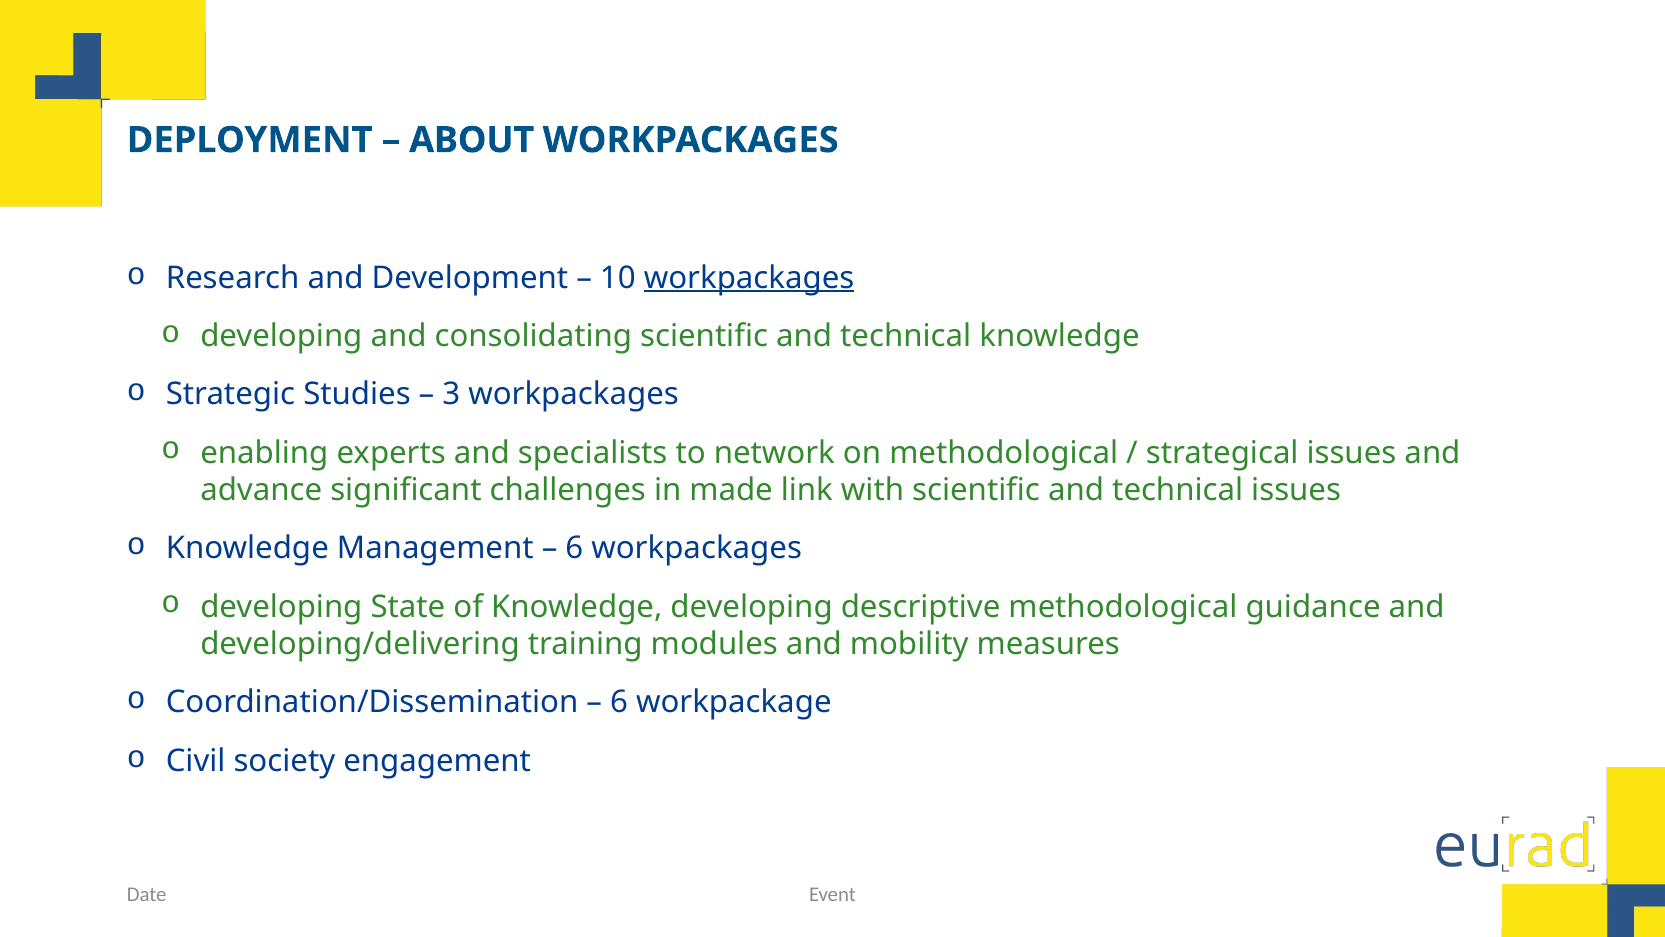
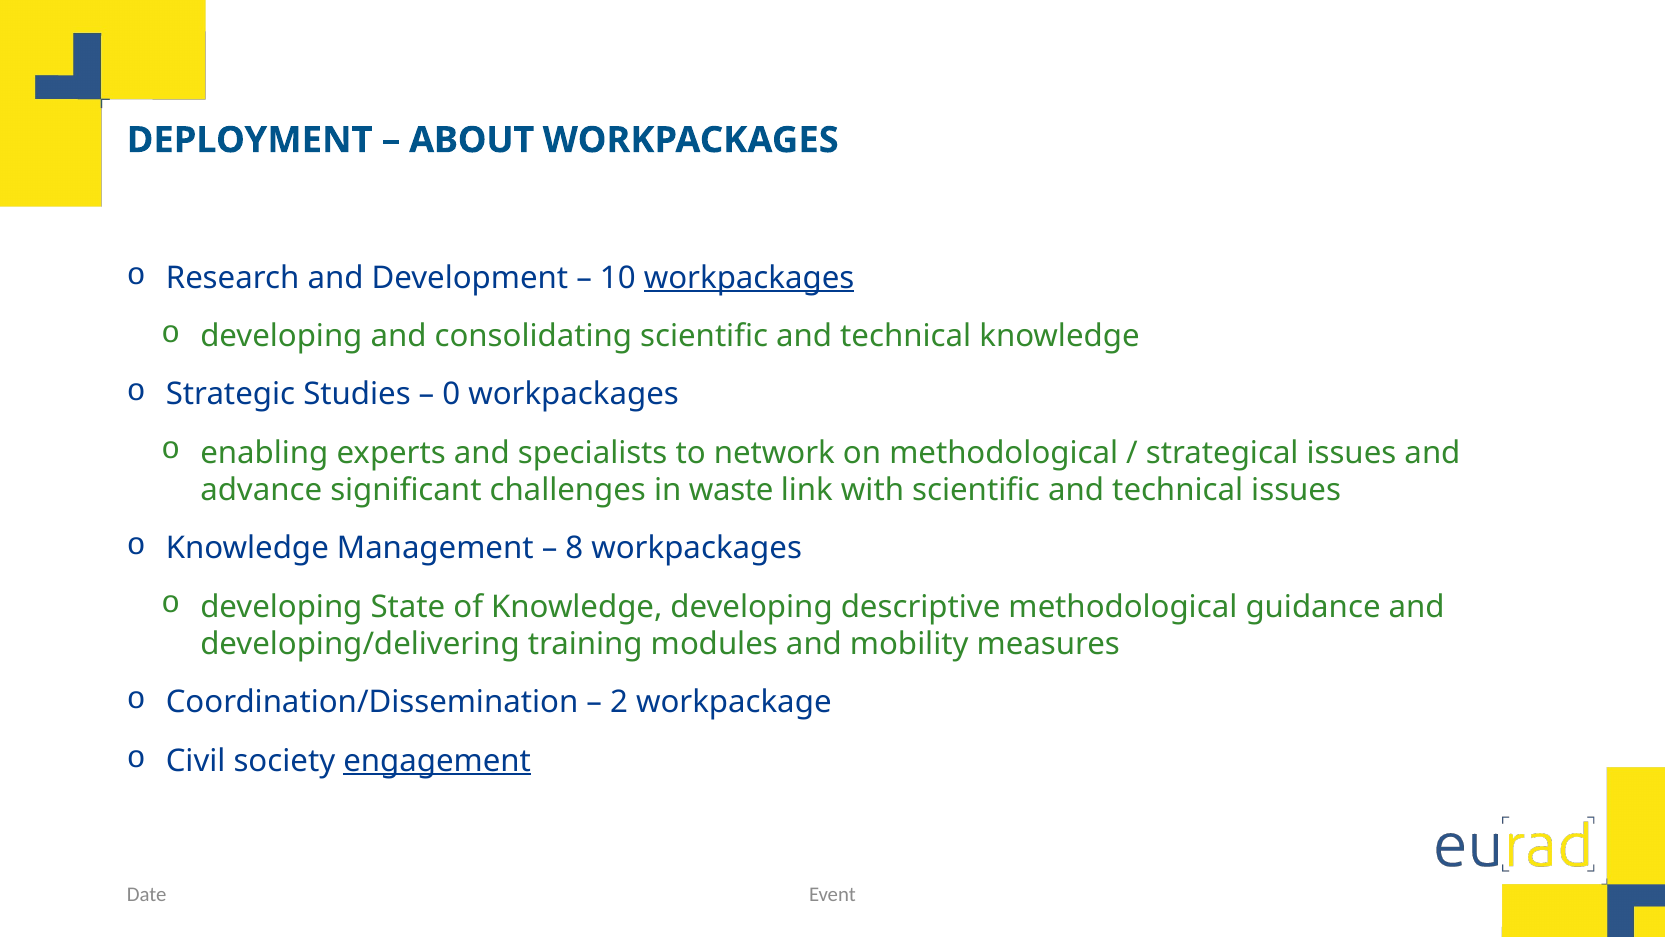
3: 3 -> 0 (451, 394)
made: made -> waste (731, 490)
6: 6 -> 8 (574, 548)
6: 6 -> 2 (619, 702)
engagement underline: none -> present (437, 761)
